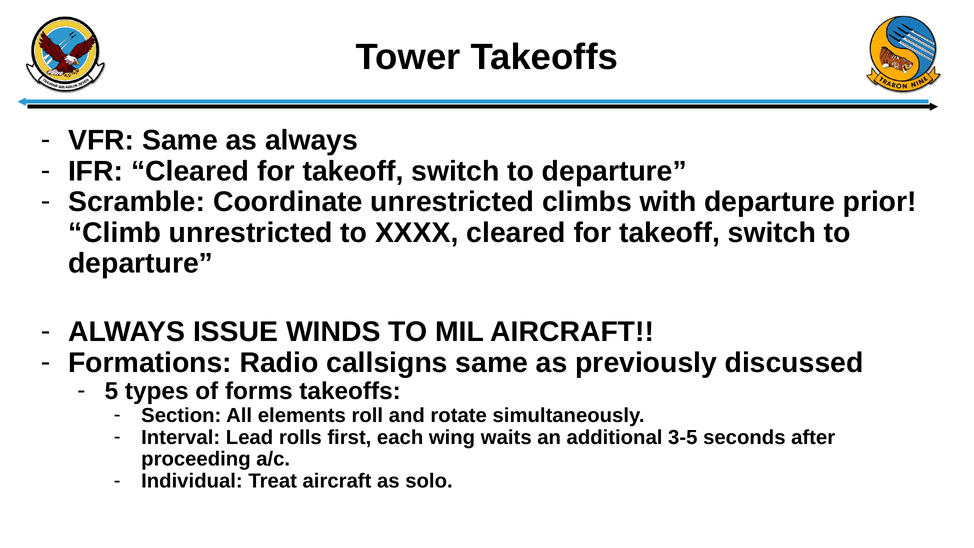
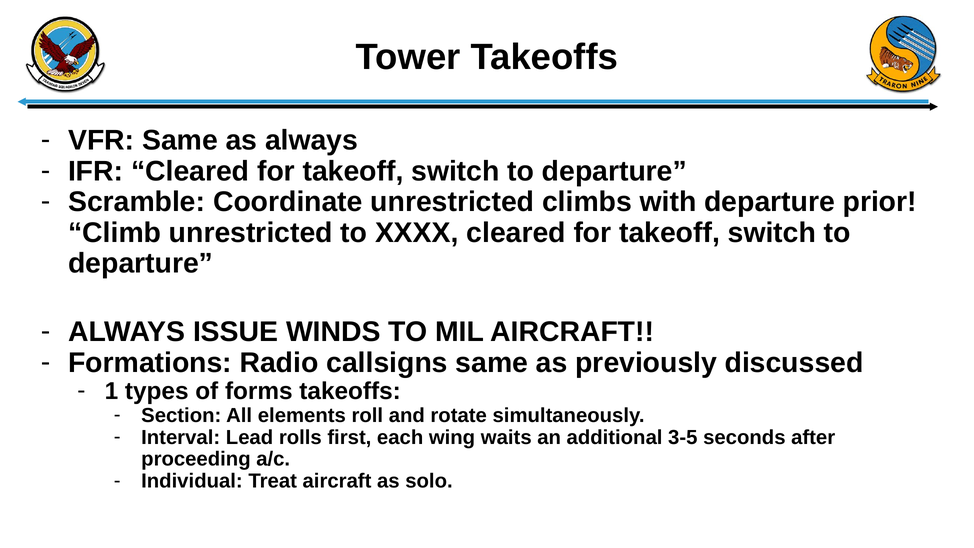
5: 5 -> 1 (111, 391)
